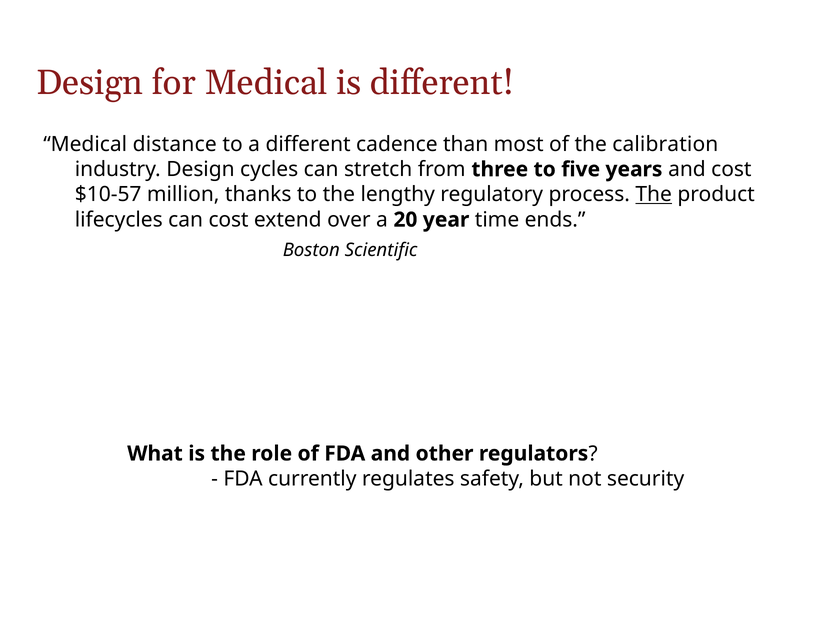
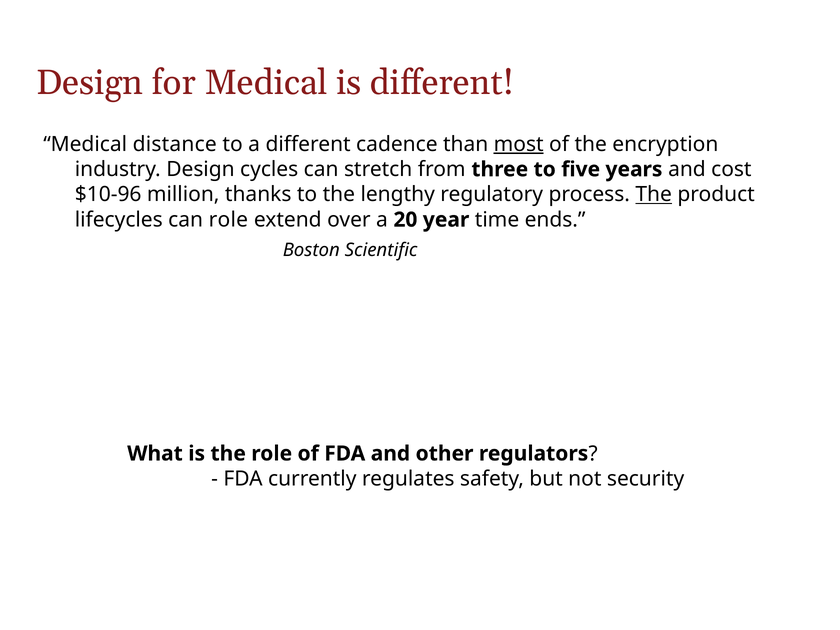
most underline: none -> present (519, 144)
calibration: calibration -> encryption (665, 144)
$10-57: $10-57 -> $10-96 (108, 195)
can cost: cost -> role (228, 220)
